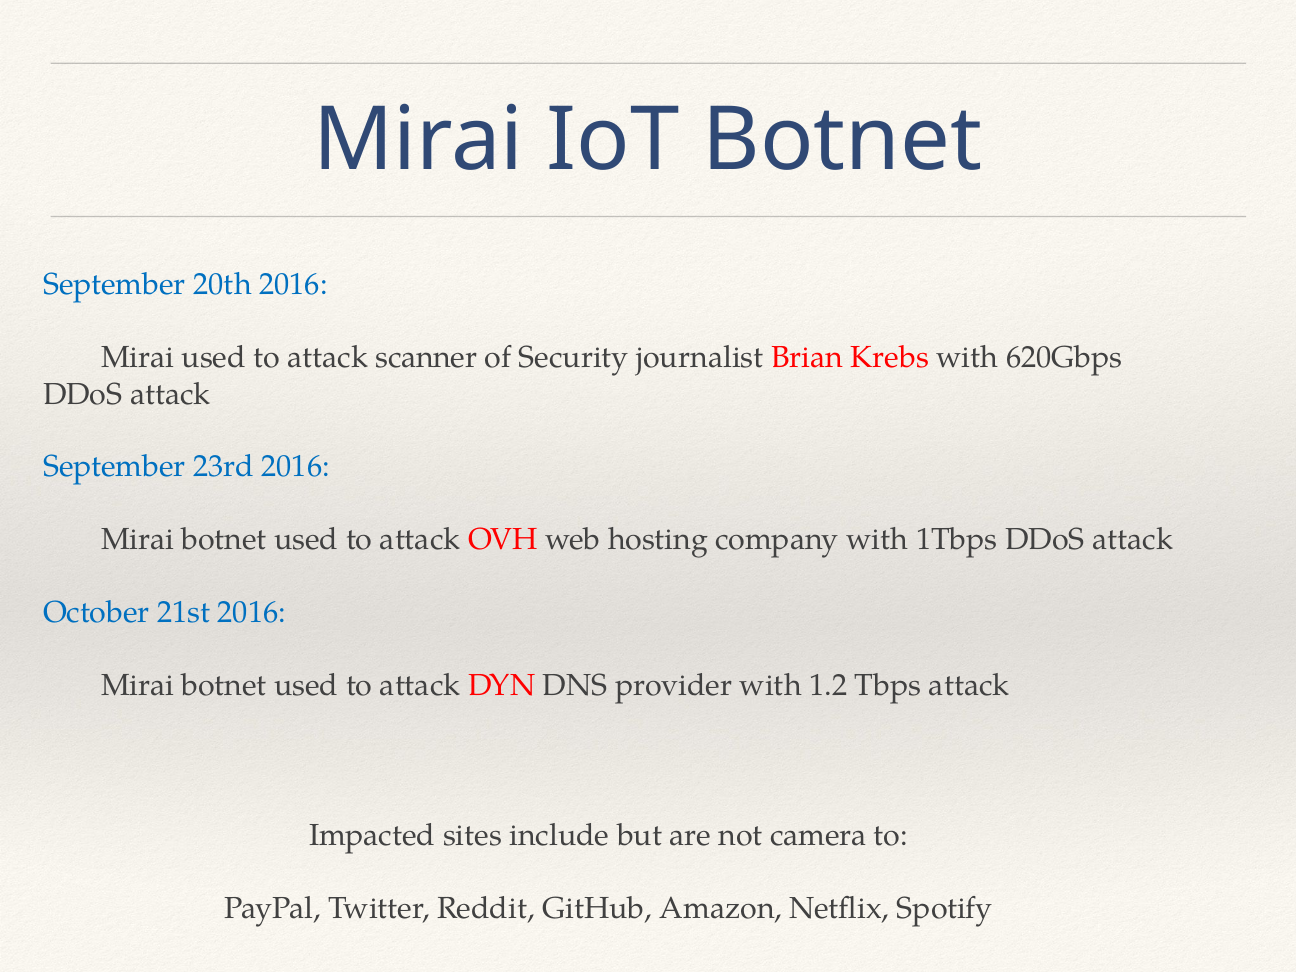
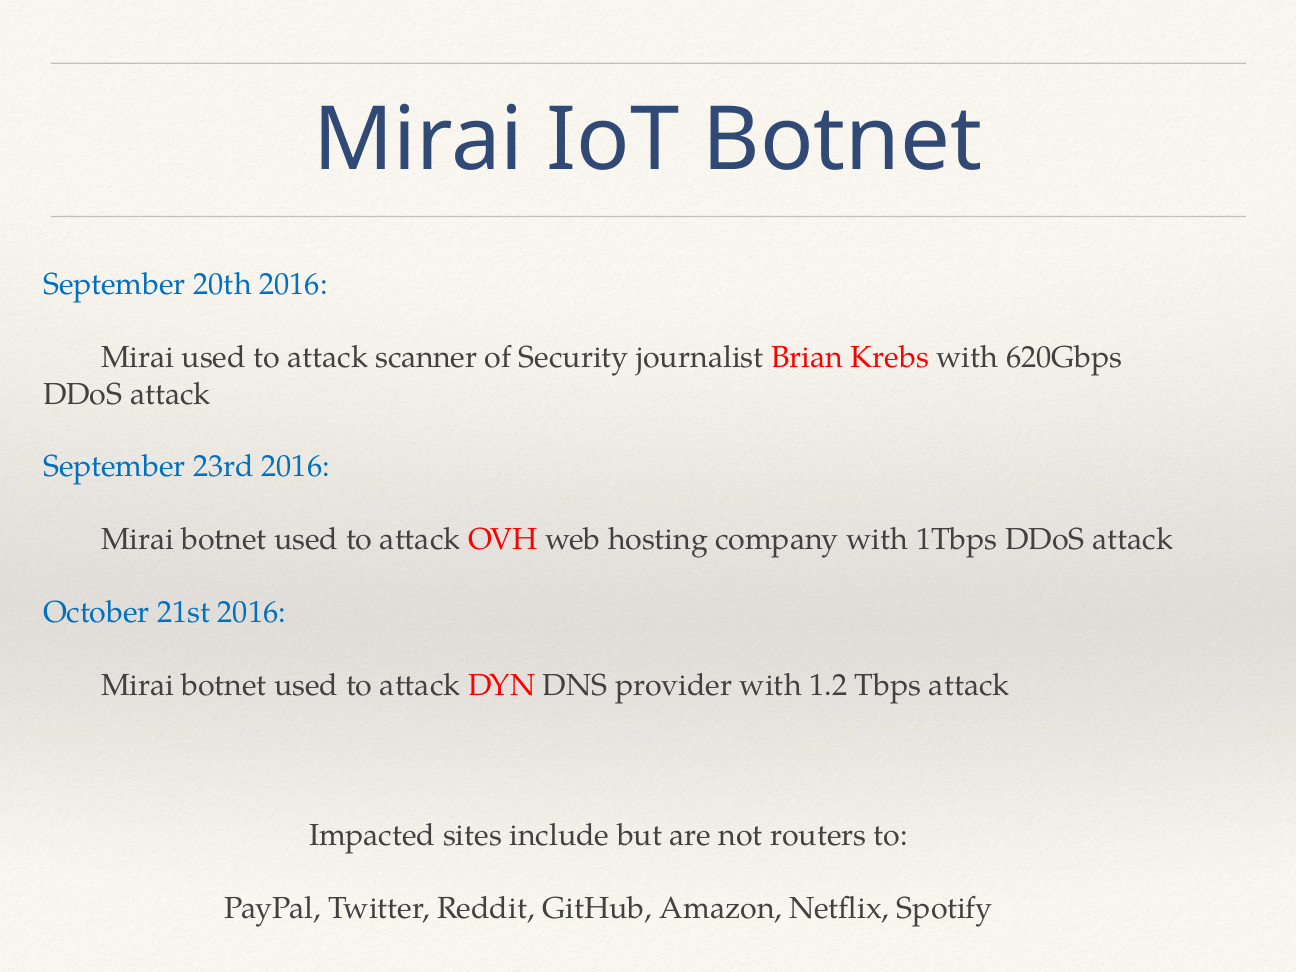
camera: camera -> routers (818, 835)
